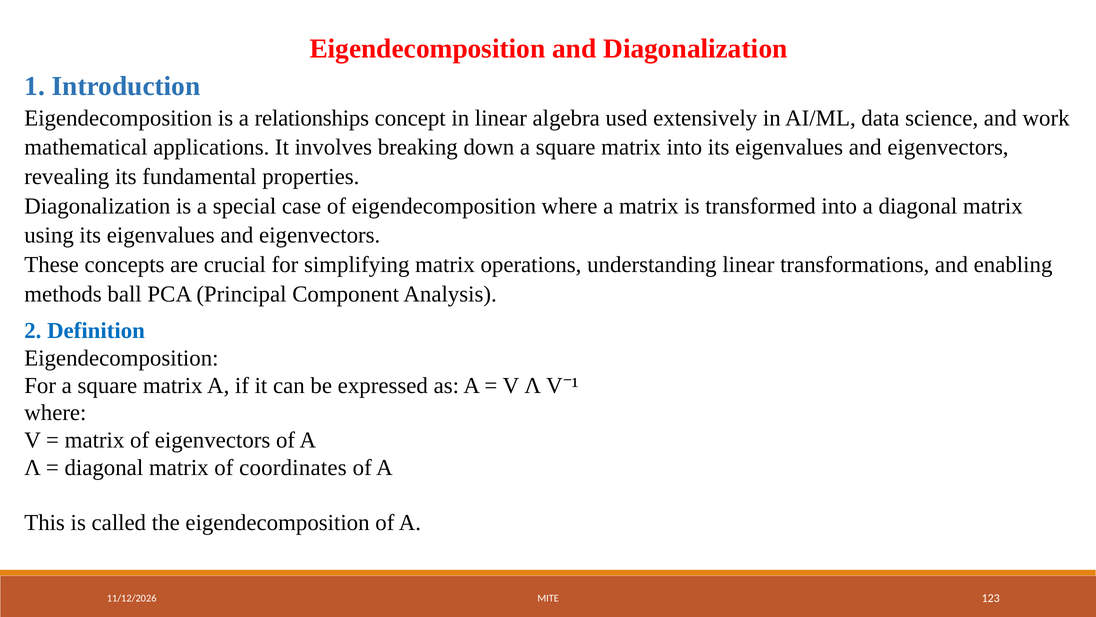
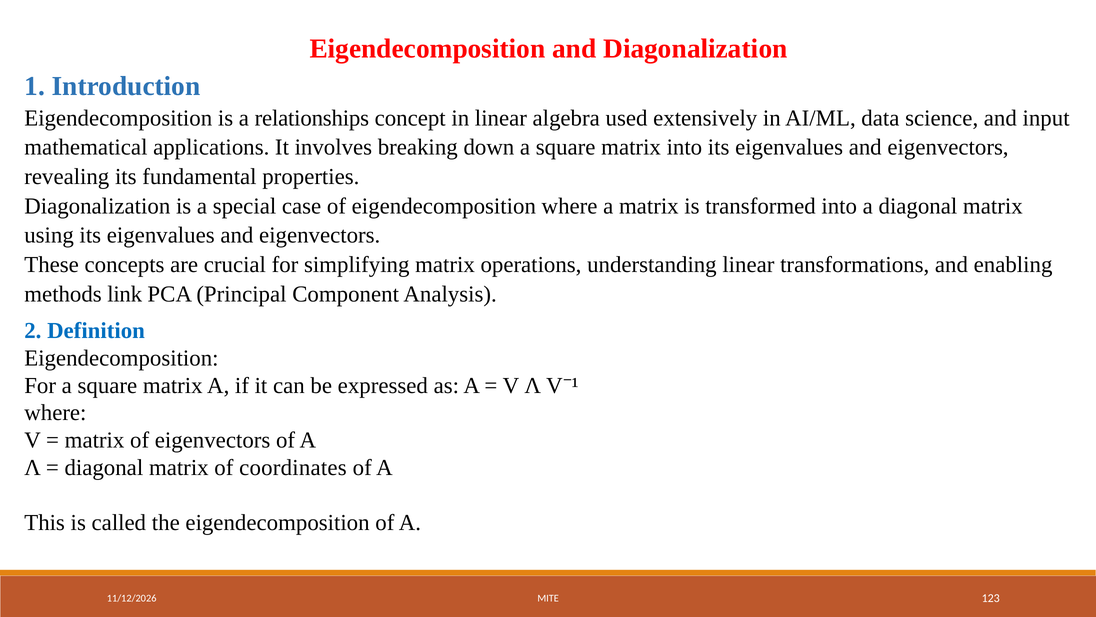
work: work -> input (1046, 118)
ball: ball -> link (125, 294)
